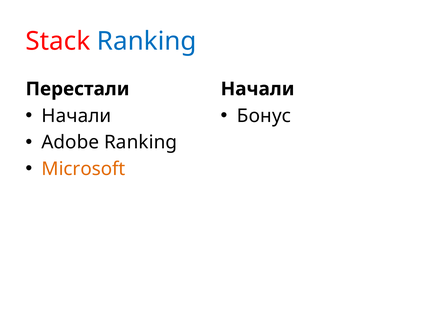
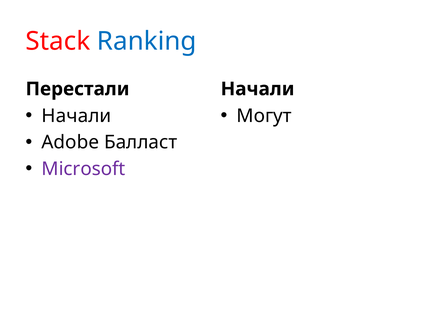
Бонус: Бонус -> Могут (264, 116)
Adobe Ranking: Ranking -> Балласт (141, 143)
Microsoft colour: orange -> purple (84, 169)
